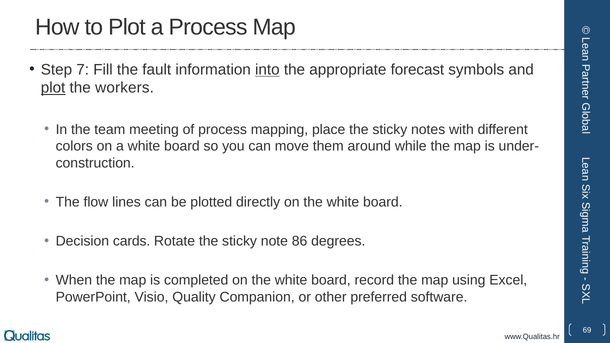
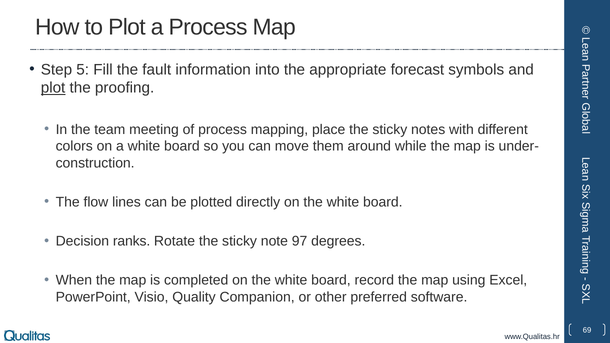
7: 7 -> 5 (83, 70)
into underline: present -> none (267, 70)
workers: workers -> proofing (125, 88)
cards: cards -> ranks (132, 241)
86: 86 -> 97 (300, 241)
